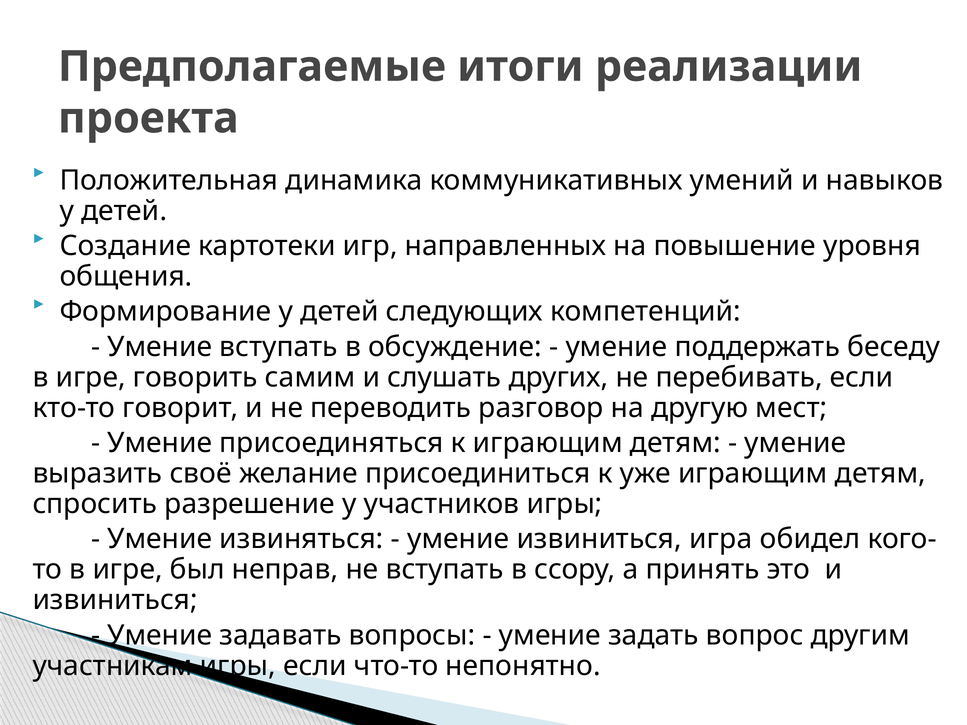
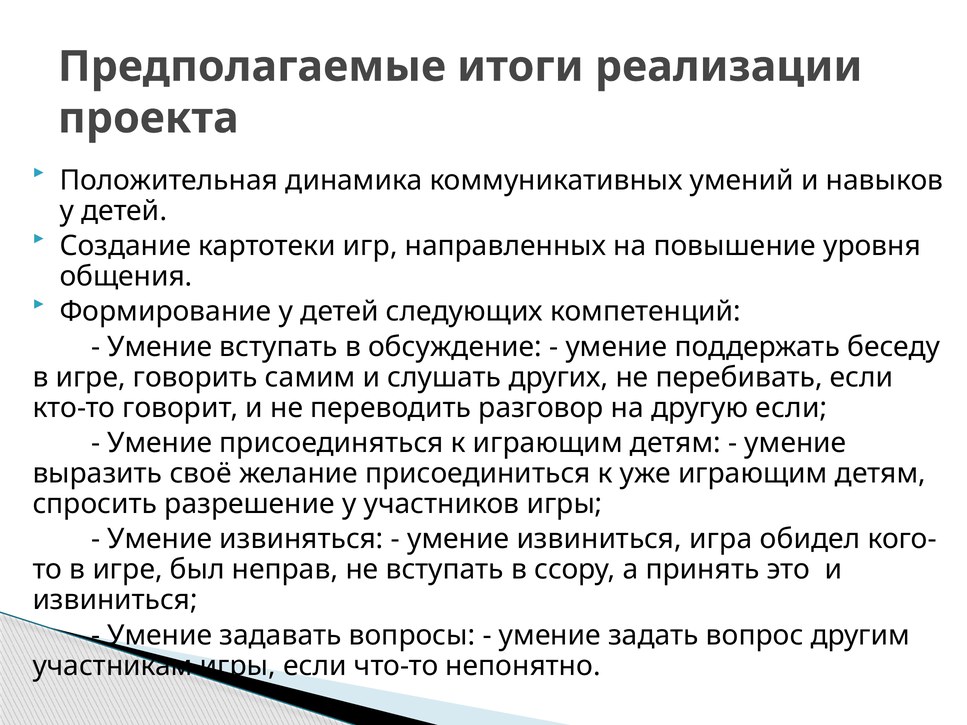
другую мест: мест -> если (791, 408)
